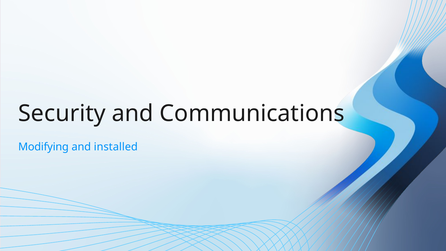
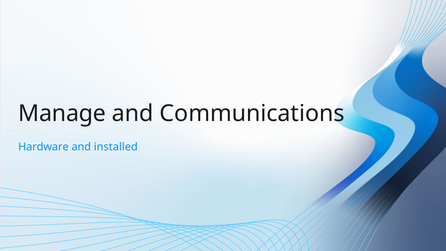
Security: Security -> Manage (62, 114)
Modifying: Modifying -> Hardware (43, 147)
